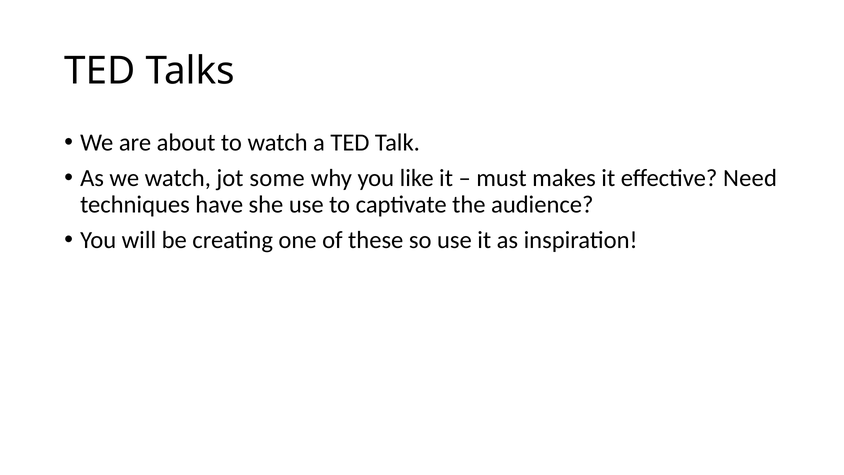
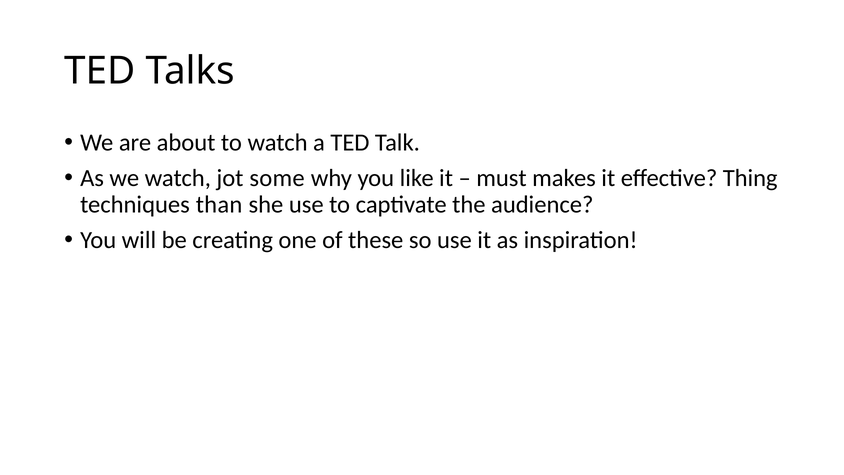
Need: Need -> Thing (750, 178)
have: have -> than (219, 205)
